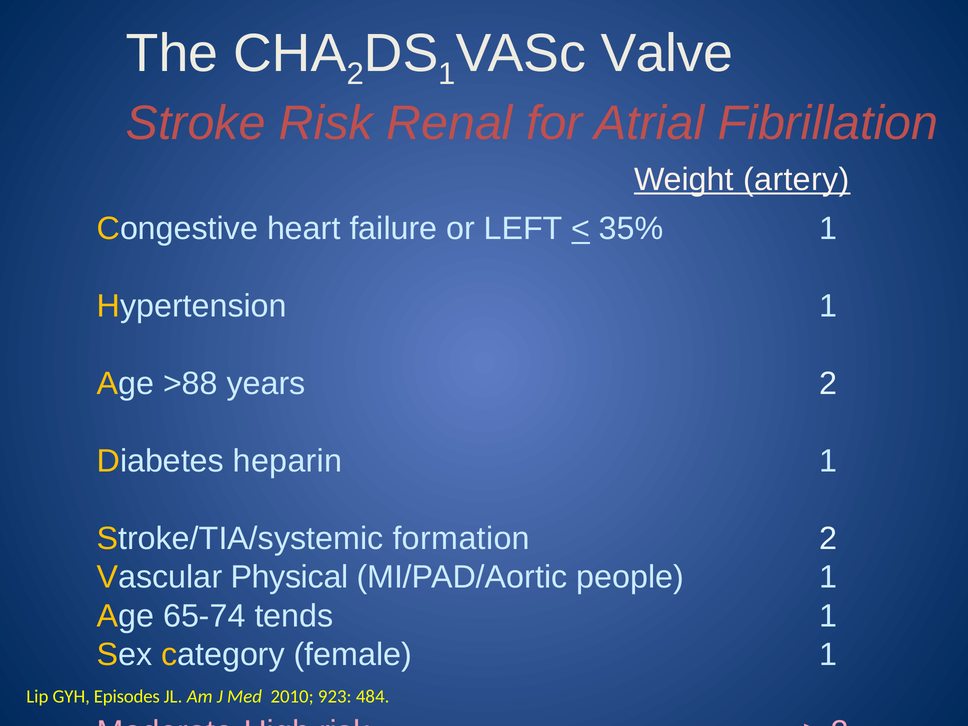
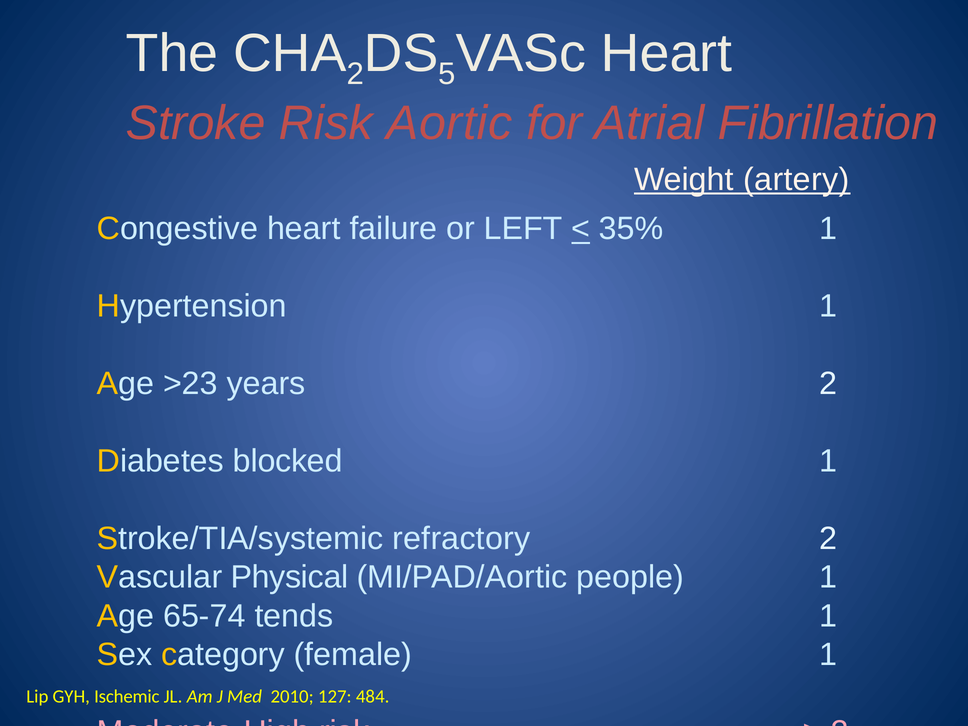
1: 1 -> 5 (447, 74)
Valve: Valve -> Heart (667, 53)
Renal: Renal -> Aortic (449, 123)
>88: >88 -> >23 (190, 384)
heparin: heparin -> blocked (288, 461)
formation: formation -> refractory (461, 539)
Episodes: Episodes -> Ischemic (127, 697)
923: 923 -> 127 (335, 697)
